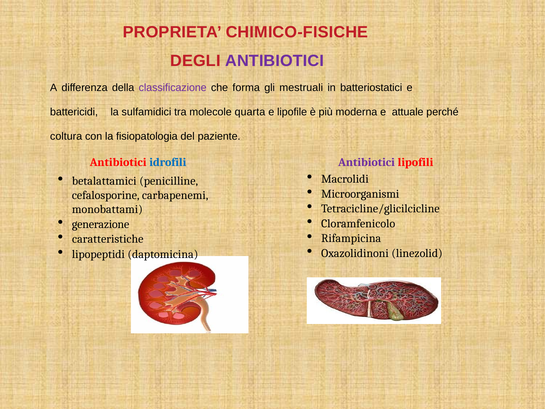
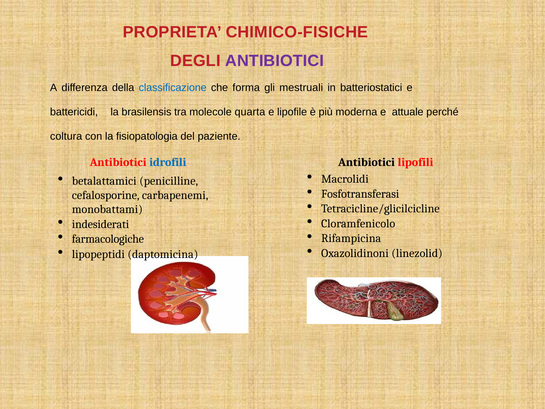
classificazione colour: purple -> blue (173, 88)
sulfamidici: sulfamidici -> brasilensis (146, 112)
Antibiotici colour: purple -> black (367, 162)
Microorganismi: Microorganismi -> Fosfotransferasi (360, 194)
generazione: generazione -> indesiderati (101, 224)
caratteristiche: caratteristiche -> farmacologiche (108, 239)
